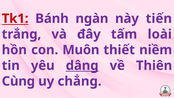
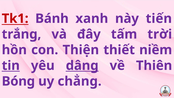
ngàn: ngàn -> xanh (92, 19)
loài: loài -> trời (160, 34)
Muôn: Muôn -> Thiện (81, 50)
tin underline: none -> present (11, 66)
Cùng: Cùng -> Bóng (18, 81)
